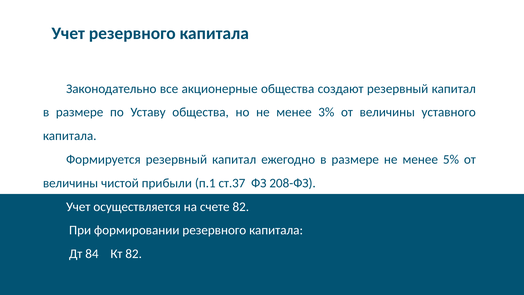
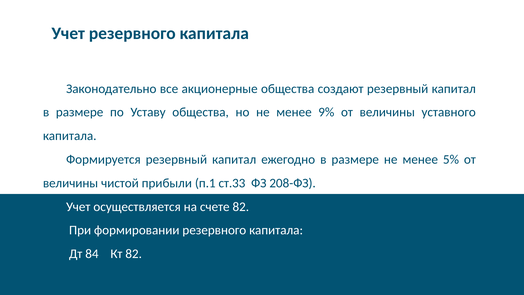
3%: 3% -> 9% (326, 112)
ст.37: ст.37 -> ст.33 (232, 183)
